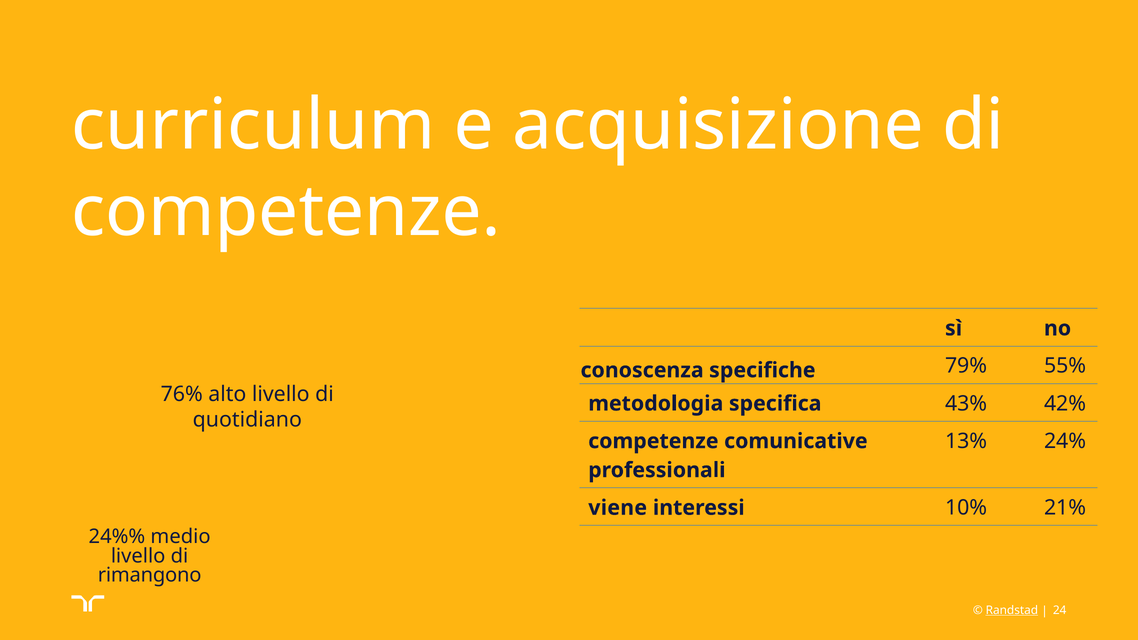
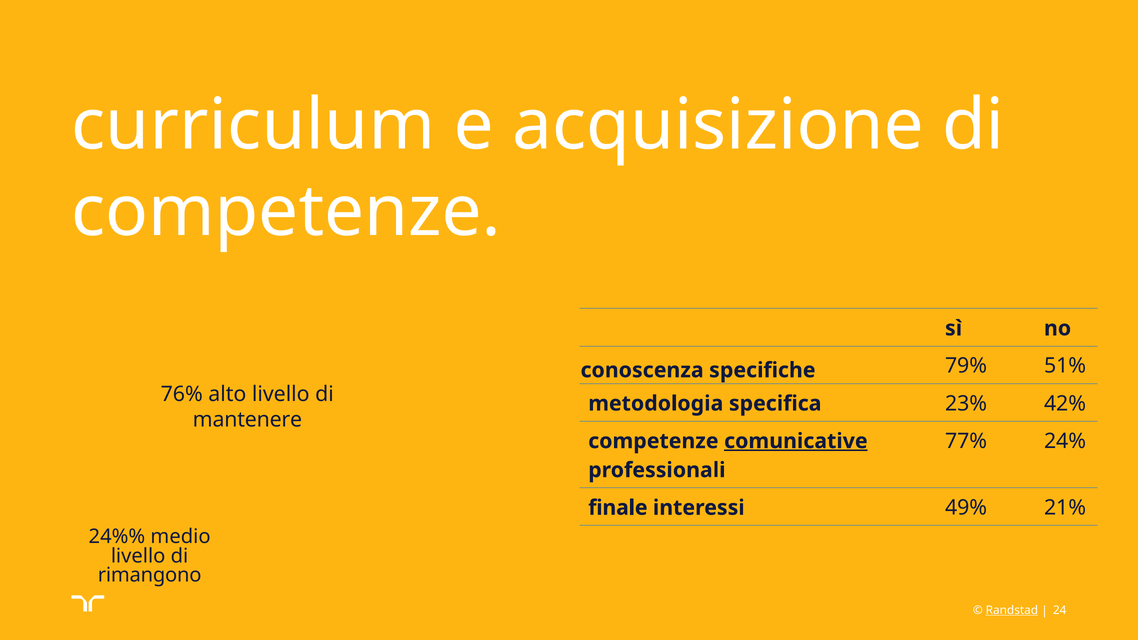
55%: 55% -> 51% (1065, 366)
43%: 43% -> 23% (966, 404)
quotidiano: quotidiano -> mantenere (247, 420)
13%: 13% -> 77% (966, 441)
comunicative underline: none -> present (796, 441)
viene: viene -> finale (618, 508)
10%: 10% -> 49% (966, 508)
